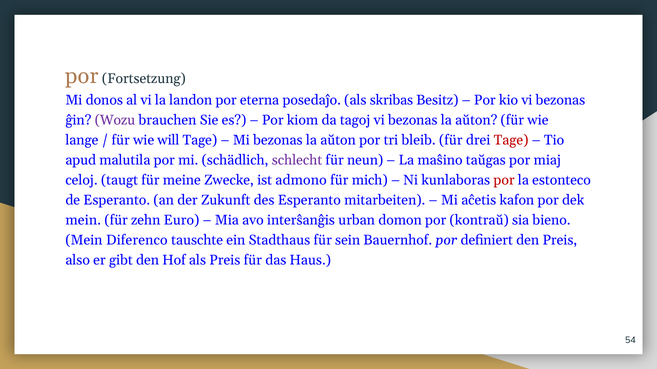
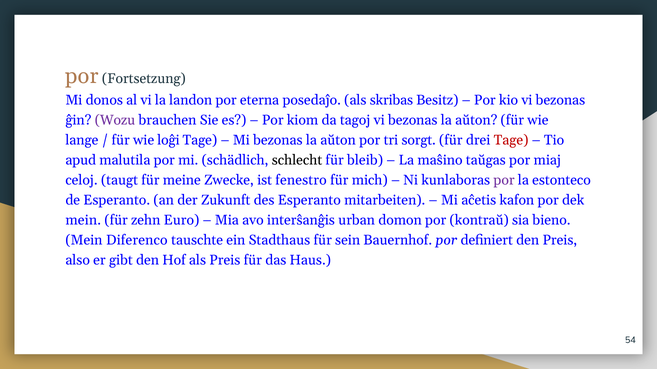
will: will -> loĝi (168, 140)
bleib: bleib -> sorgt (419, 140)
schlecht colour: purple -> black (297, 160)
neun: neun -> bleib (365, 160)
admono: admono -> fenestro (301, 180)
por colour: red -> purple (504, 180)
